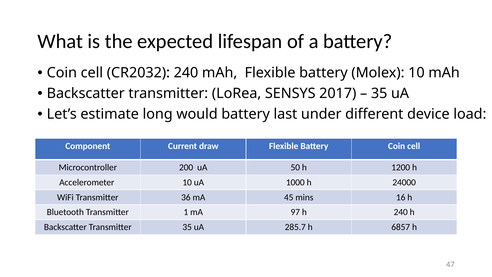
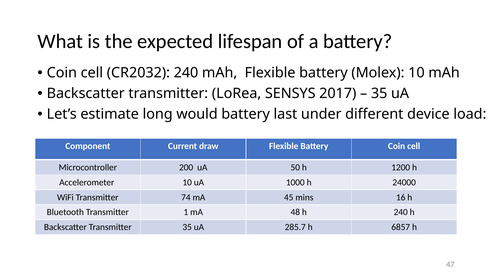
36: 36 -> 74 (186, 197)
97: 97 -> 48 (295, 212)
